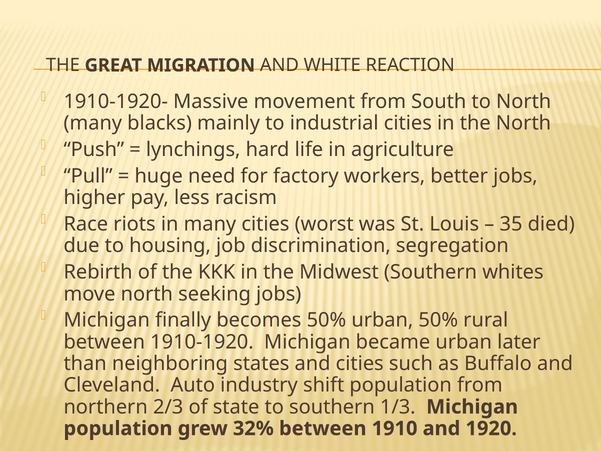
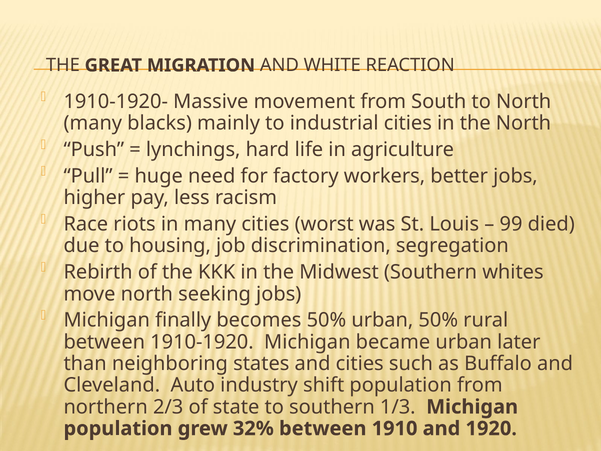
35: 35 -> 99 (511, 224)
